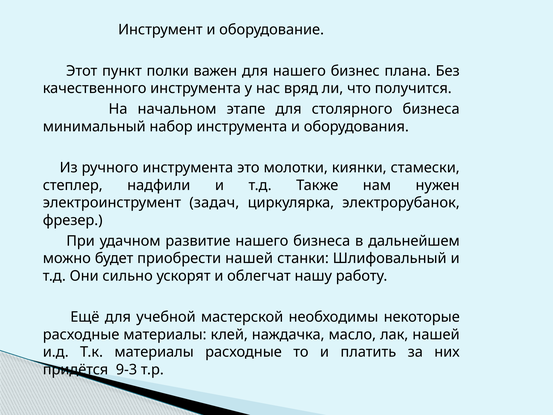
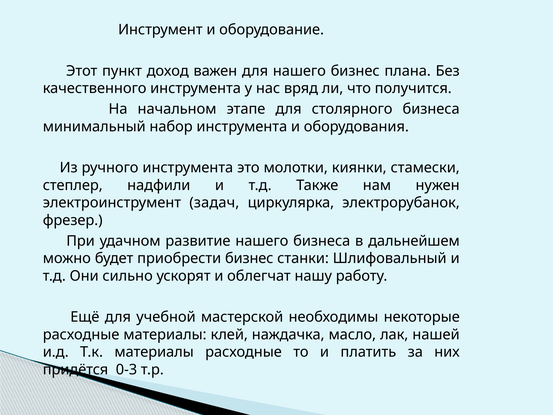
полки: полки -> доход (168, 71)
приобрести нашей: нашей -> бизнес (249, 258)
9-3: 9-3 -> 0-3 (126, 369)
